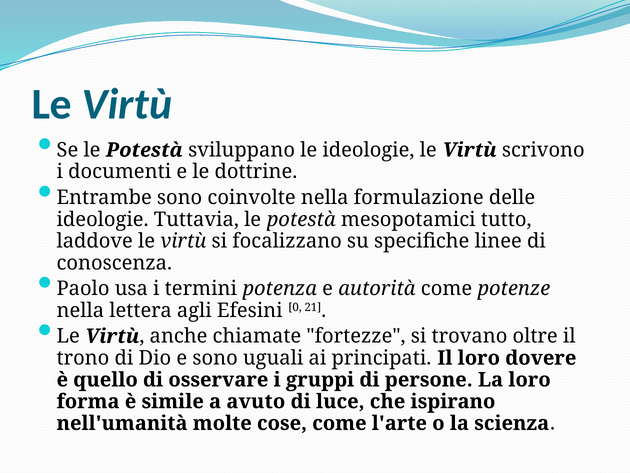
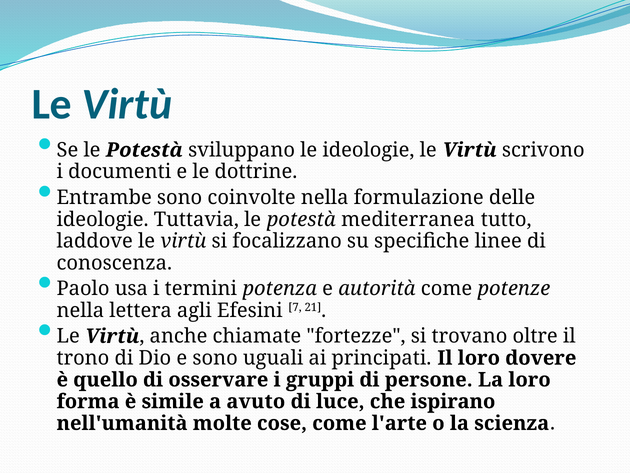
mesopotamici: mesopotamici -> mediterranea (408, 219)
0: 0 -> 7 (295, 307)
